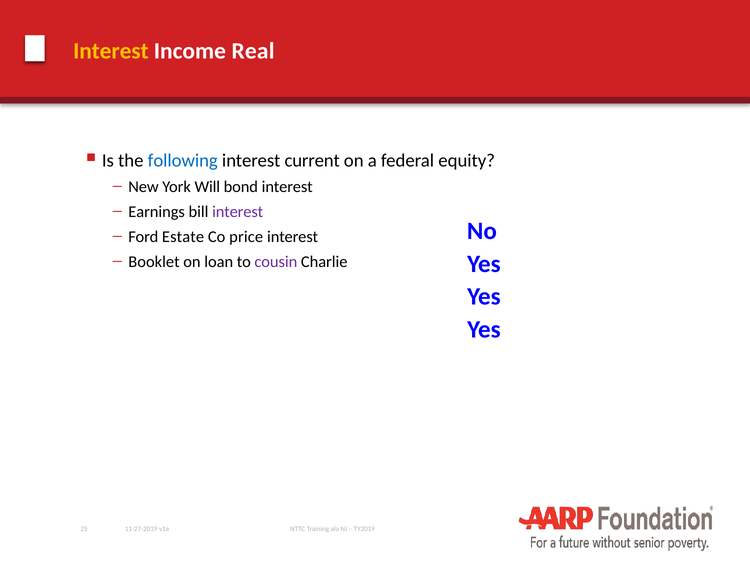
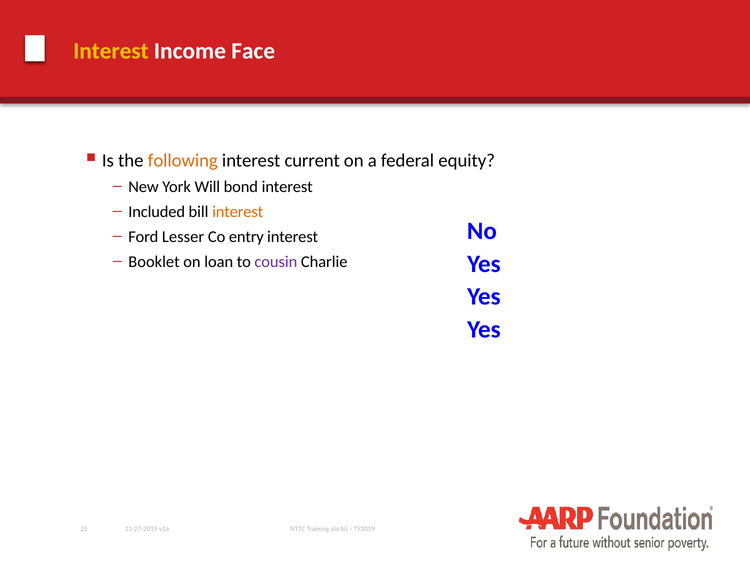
Real: Real -> Face (253, 51)
following colour: blue -> orange (183, 161)
Earnings: Earnings -> Included (157, 212)
interest colour: purple -> orange (238, 212)
Estate: Estate -> Lesser (183, 237)
price: price -> entry (246, 237)
